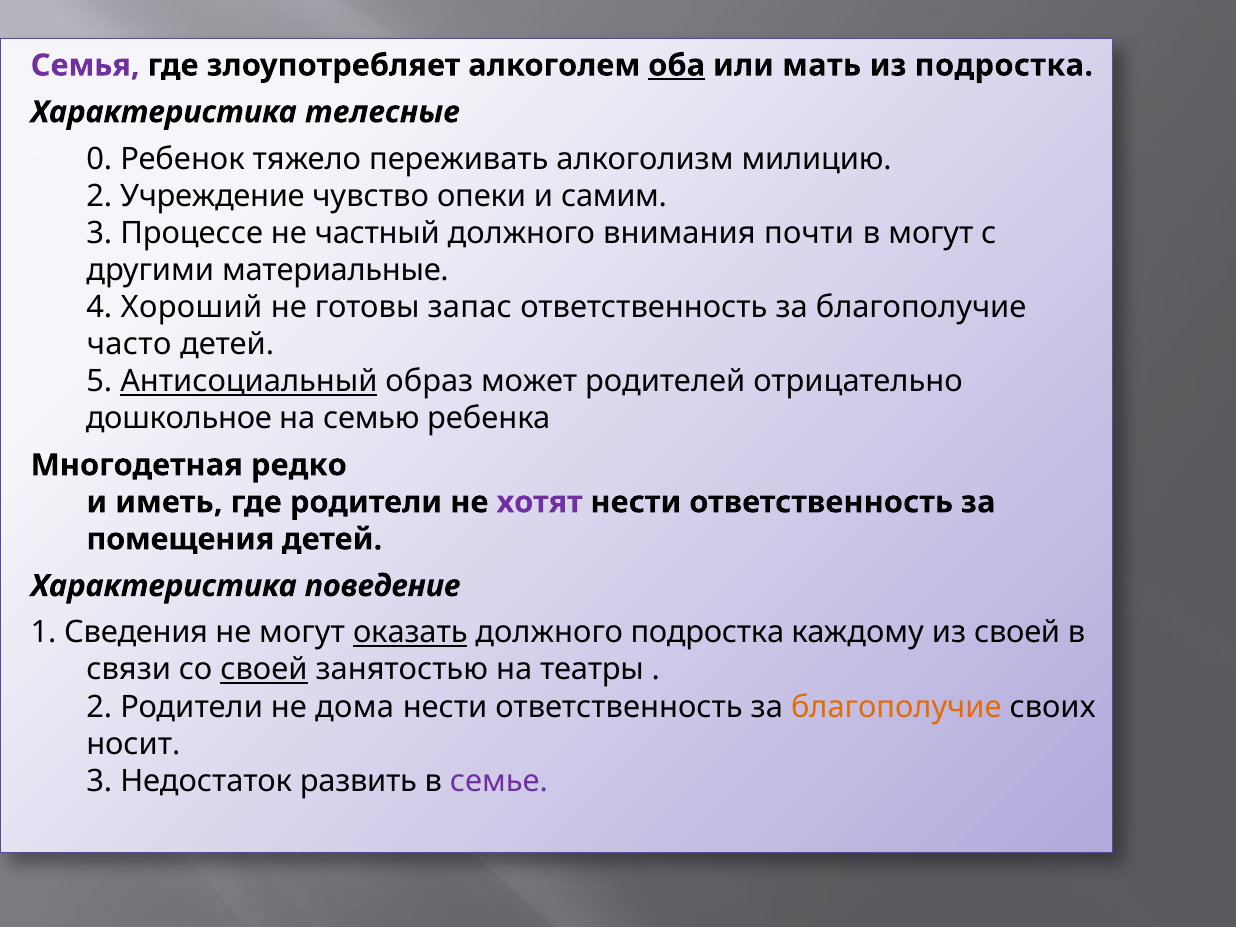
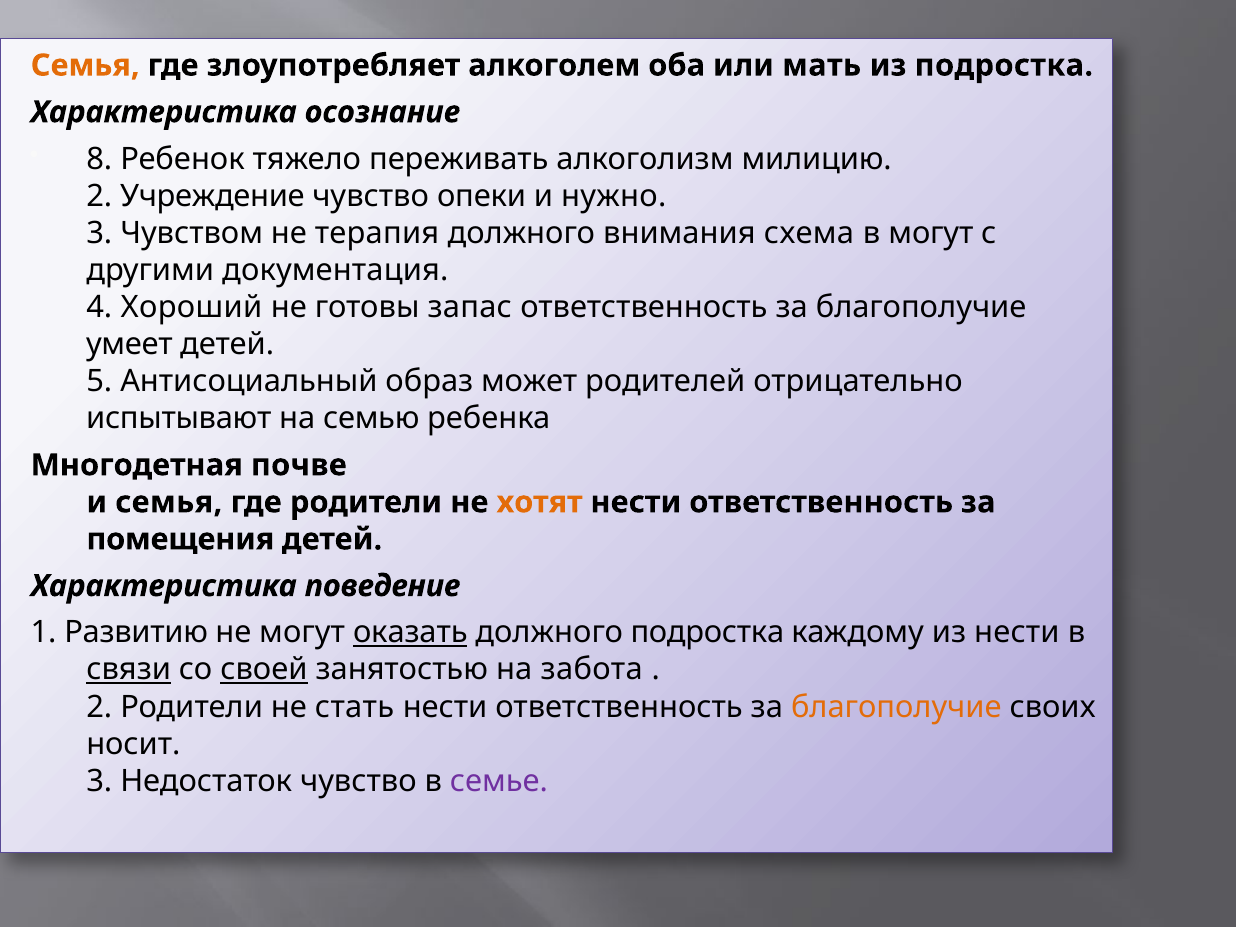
Семья colour: purple -> orange (85, 65)
оба underline: present -> none (677, 65)
телесные: телесные -> осознание (382, 112)
0: 0 -> 8 (99, 159)
самим: самим -> нужно (614, 196)
Процессе: Процессе -> Чувством (192, 233)
частный: частный -> терапия (377, 233)
почти: почти -> схема (809, 233)
материальные: материальные -> документация (335, 270)
часто: часто -> умеет (129, 344)
Антисоциальный underline: present -> none (249, 381)
дошкольное: дошкольное -> испытывают (179, 418)
редко: редко -> почве (299, 465)
и иметь: иметь -> семья (169, 502)
хотят colour: purple -> orange (540, 502)
Сведения: Сведения -> Развитию (136, 633)
из своей: своей -> нести (1017, 633)
связи underline: none -> present (129, 670)
театры: театры -> забота (592, 670)
дома: дома -> стать (355, 707)
Недостаток развить: развить -> чувство (358, 781)
